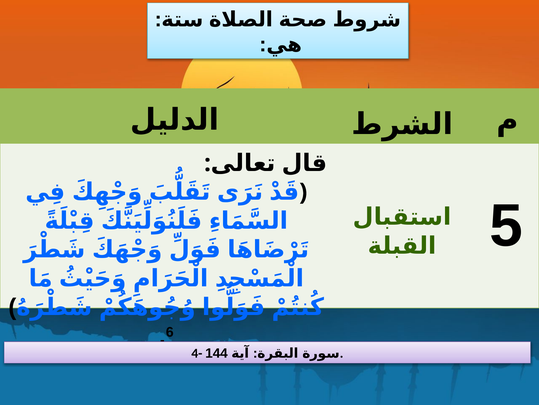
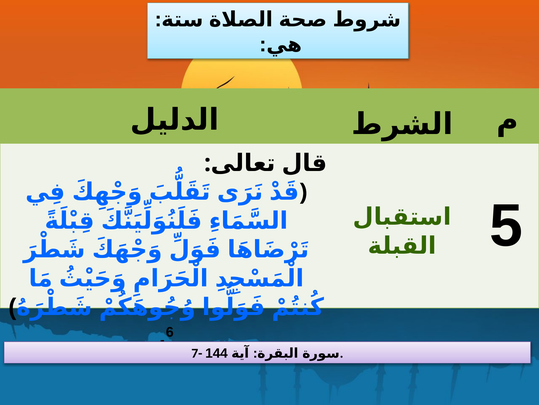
4-: 4- -> 7- (197, 353)
